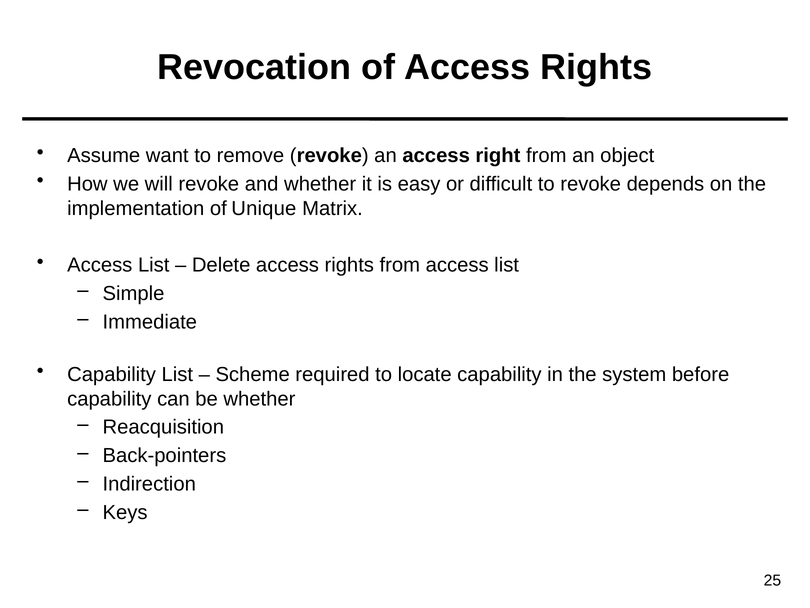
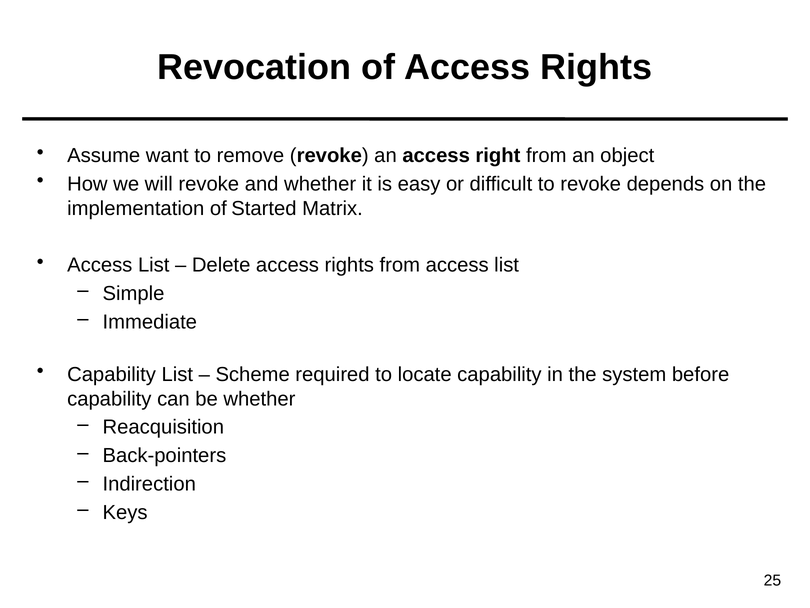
Unique: Unique -> Started (264, 208)
